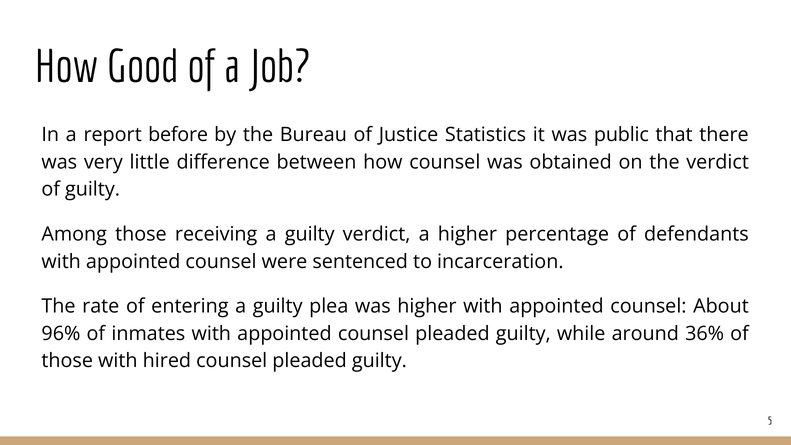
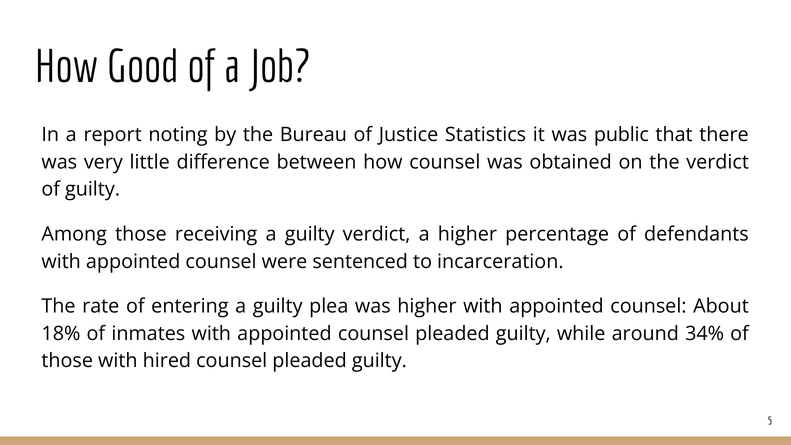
before: before -> noting (178, 135)
96%: 96% -> 18% (61, 334)
36%: 36% -> 34% (705, 334)
